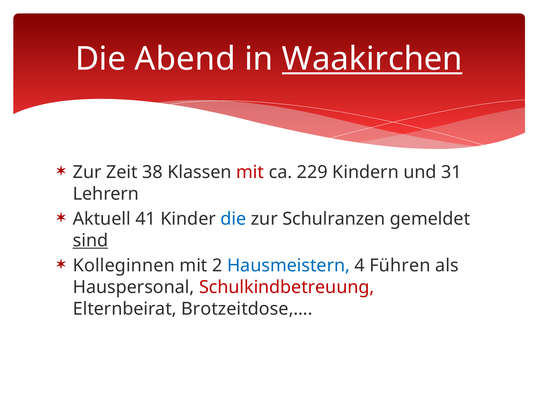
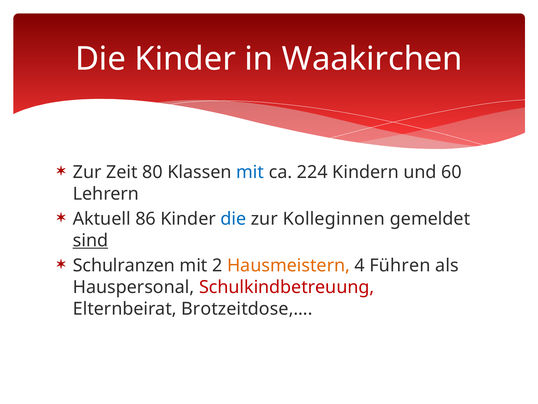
Die Abend: Abend -> Kinder (185, 59)
Waakirchen underline: present -> none (372, 59)
38: 38 -> 80 (153, 172)
mit colour: red -> blue (250, 172)
229: 229 -> 224 (312, 172)
31: 31 -> 60 (451, 172)
41: 41 -> 86 (146, 219)
Schulranzen: Schulranzen -> Kolleginnen (334, 219)
Kolleginnen: Kolleginnen -> Schulranzen (124, 265)
Hausmeistern colour: blue -> orange (289, 265)
